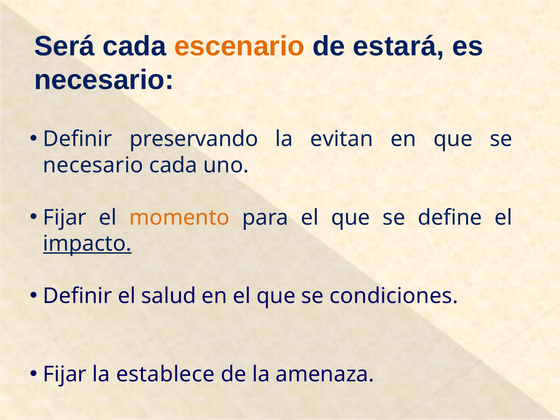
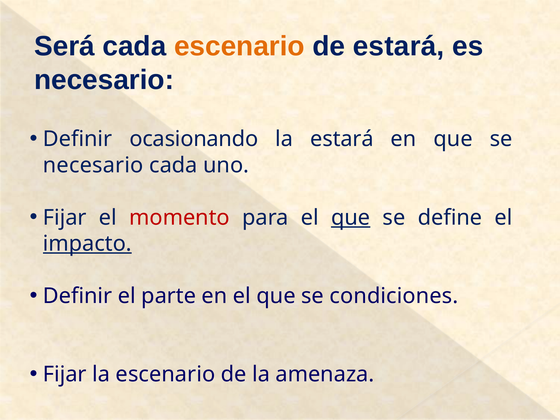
preservando: preservando -> ocasionando (194, 139)
la evitan: evitan -> estará (342, 139)
momento colour: orange -> red (179, 218)
que underline: none -> present (351, 218)
salud: salud -> parte (169, 296)
la establece: establece -> escenario (165, 374)
